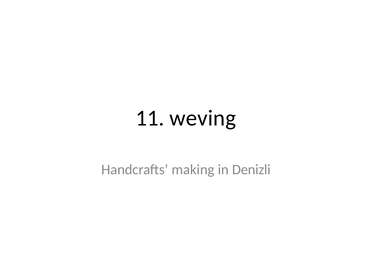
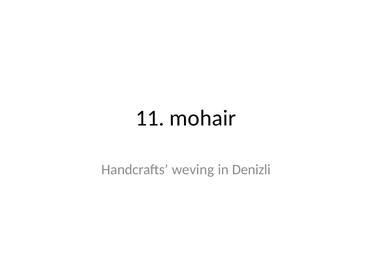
weving: weving -> mohair (203, 118)
making: making -> weving (193, 170)
